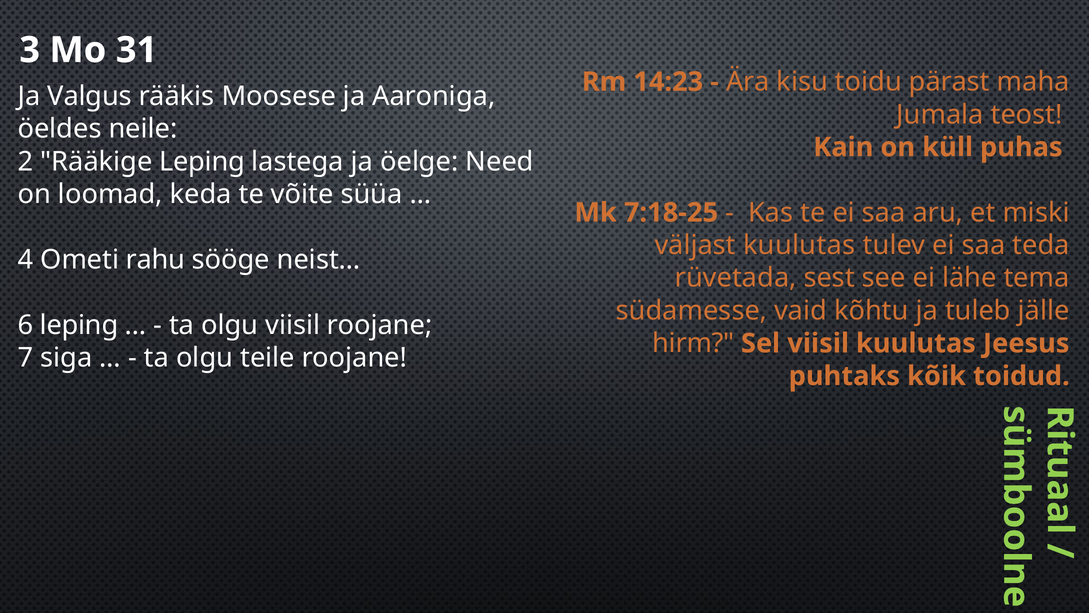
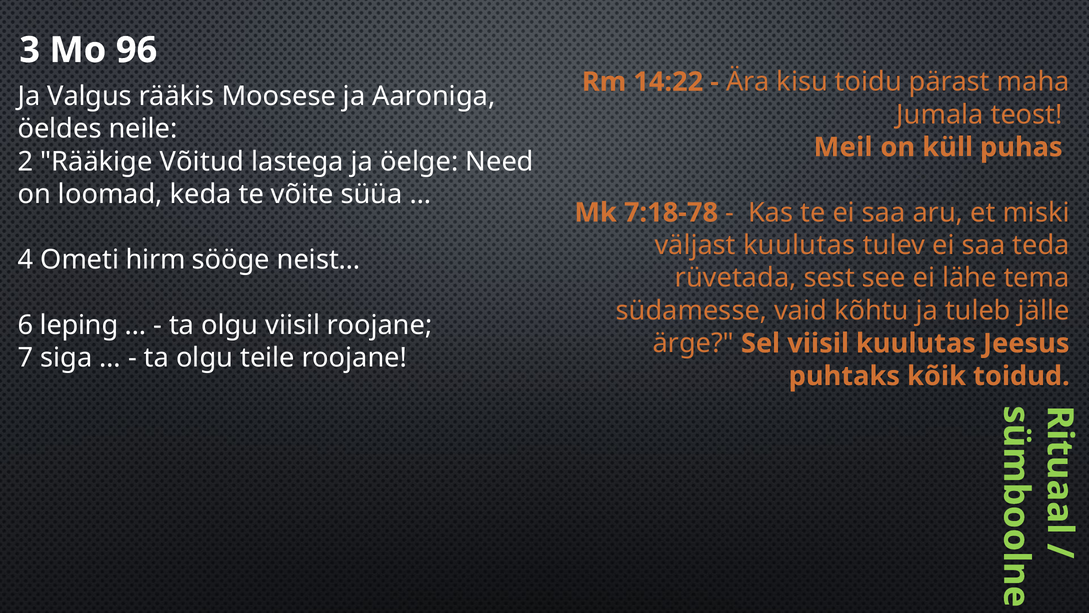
31: 31 -> 96 (137, 50)
14:23: 14:23 -> 14:22 (668, 82)
Kain: Kain -> Meil (843, 147)
Rääkige Leping: Leping -> Võitud (202, 162)
7:18-25: 7:18-25 -> 7:18-78 (671, 212)
rahu: rahu -> hirm (156, 260)
hirm: hirm -> ärge (693, 343)
